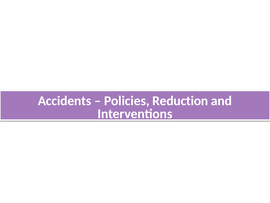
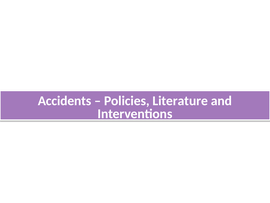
Reduction: Reduction -> Literature (180, 101)
